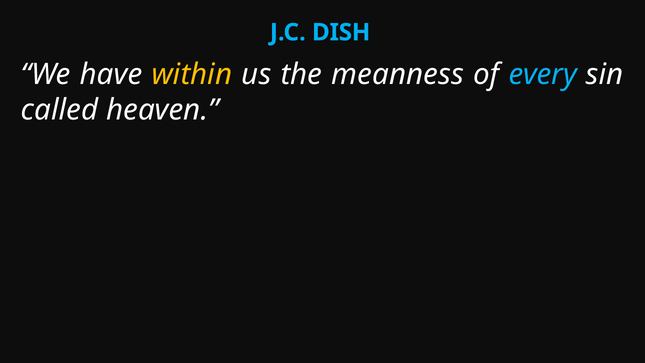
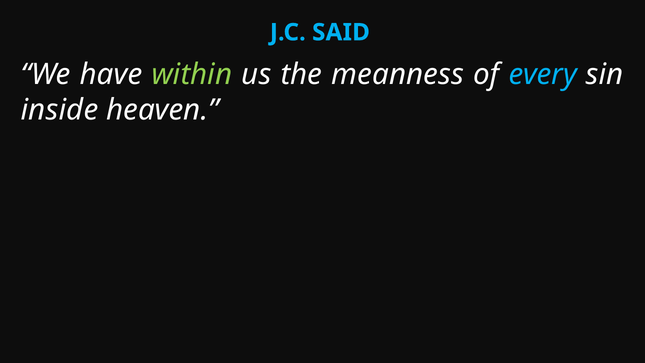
DISH: DISH -> SAID (341, 32)
within colour: yellow -> light green (192, 75)
called: called -> inside (60, 110)
